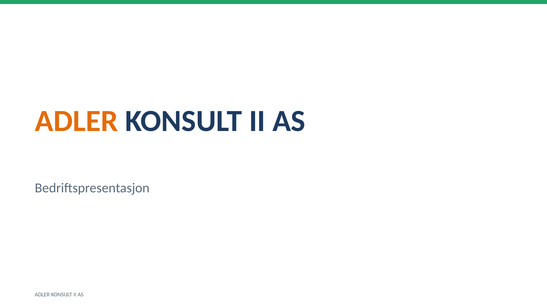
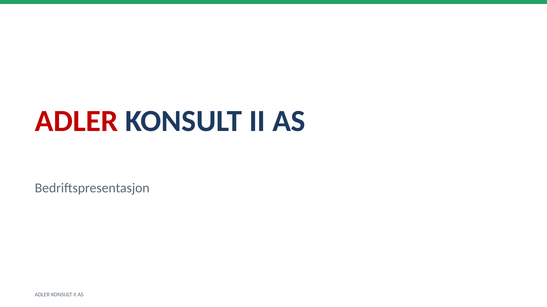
ADLER colour: orange -> red (76, 121)
